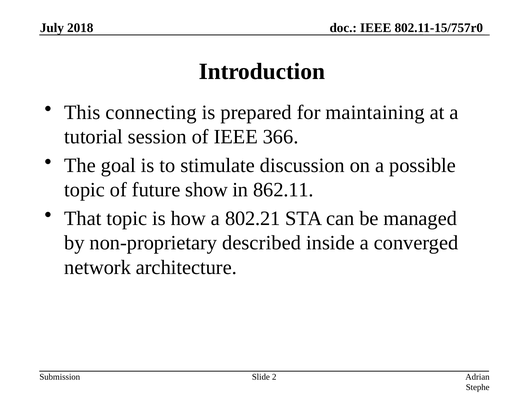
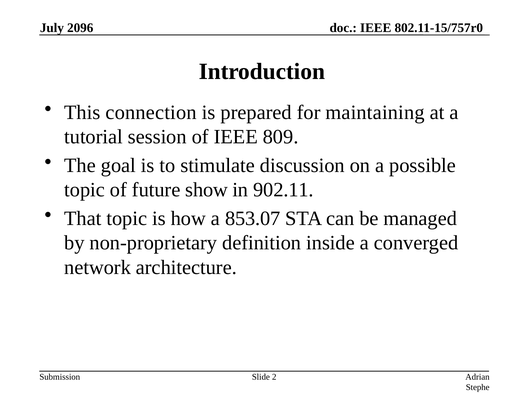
2018: 2018 -> 2096 (80, 28)
connecting: connecting -> connection (151, 112)
366: 366 -> 809 (281, 137)
862.11: 862.11 -> 902.11 (283, 190)
802.21: 802.21 -> 853.07 (253, 218)
described: described -> definition (262, 243)
